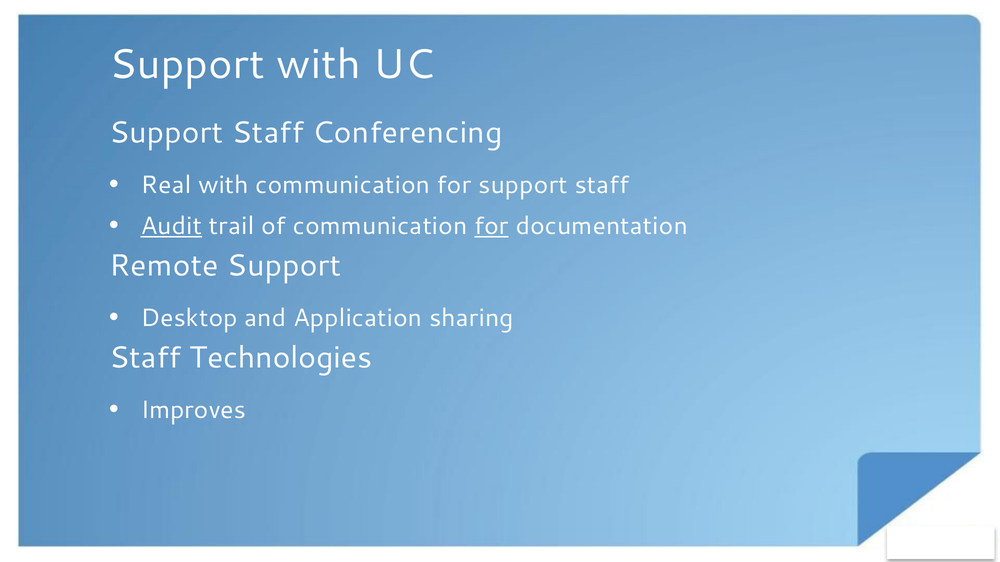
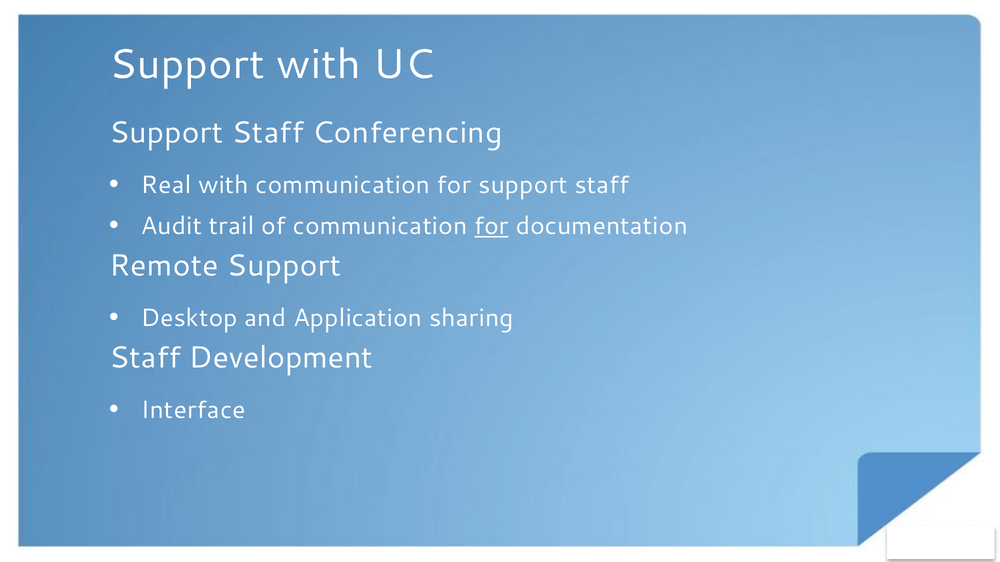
Audit underline: present -> none (171, 226)
Technologies: Technologies -> Development (281, 358)
Improves: Improves -> Interface (193, 410)
